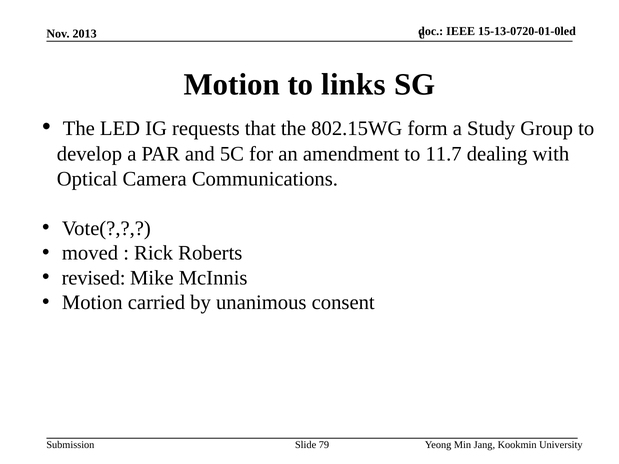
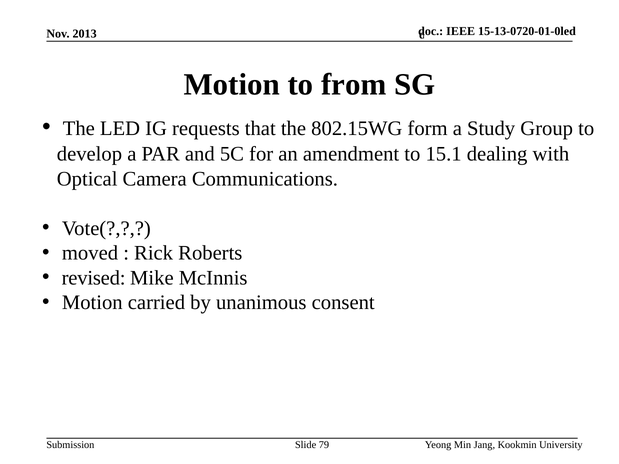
links: links -> from (354, 85)
11.7: 11.7 -> 15.1 (444, 154)
